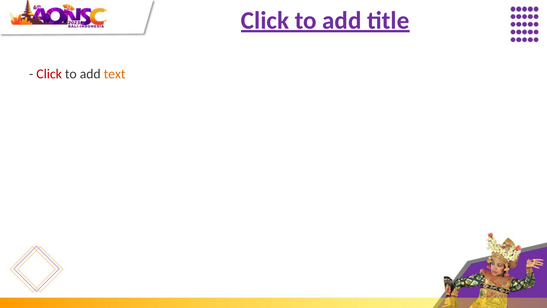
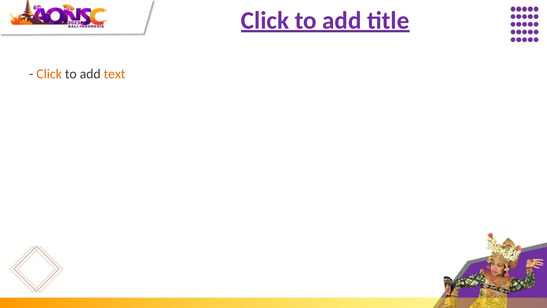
Click colour: red -> orange (49, 74)
